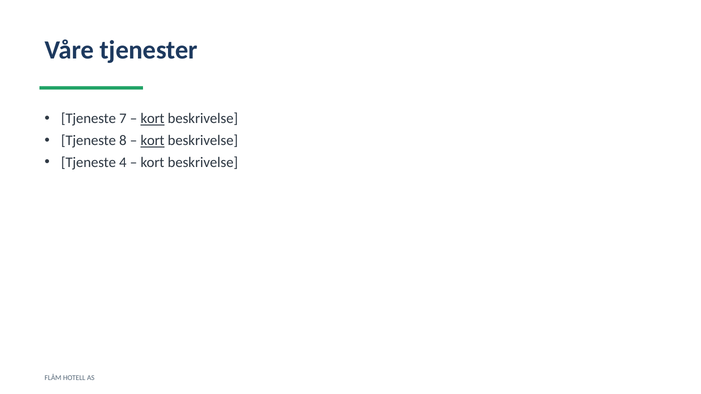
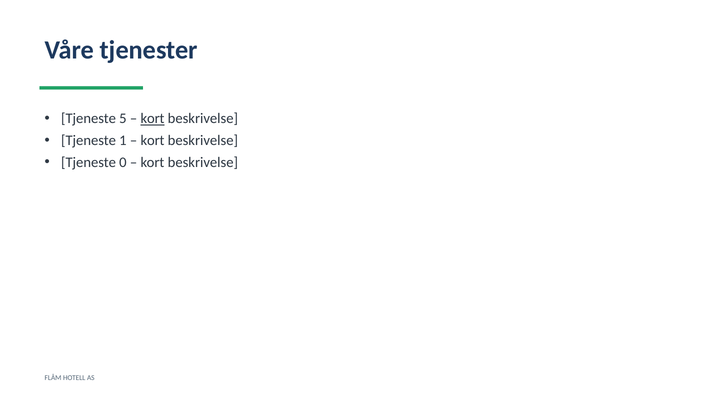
7: 7 -> 5 (123, 119)
8: 8 -> 1 (123, 141)
kort underline: present -> none (153, 141)
4: 4 -> 0 (123, 163)
